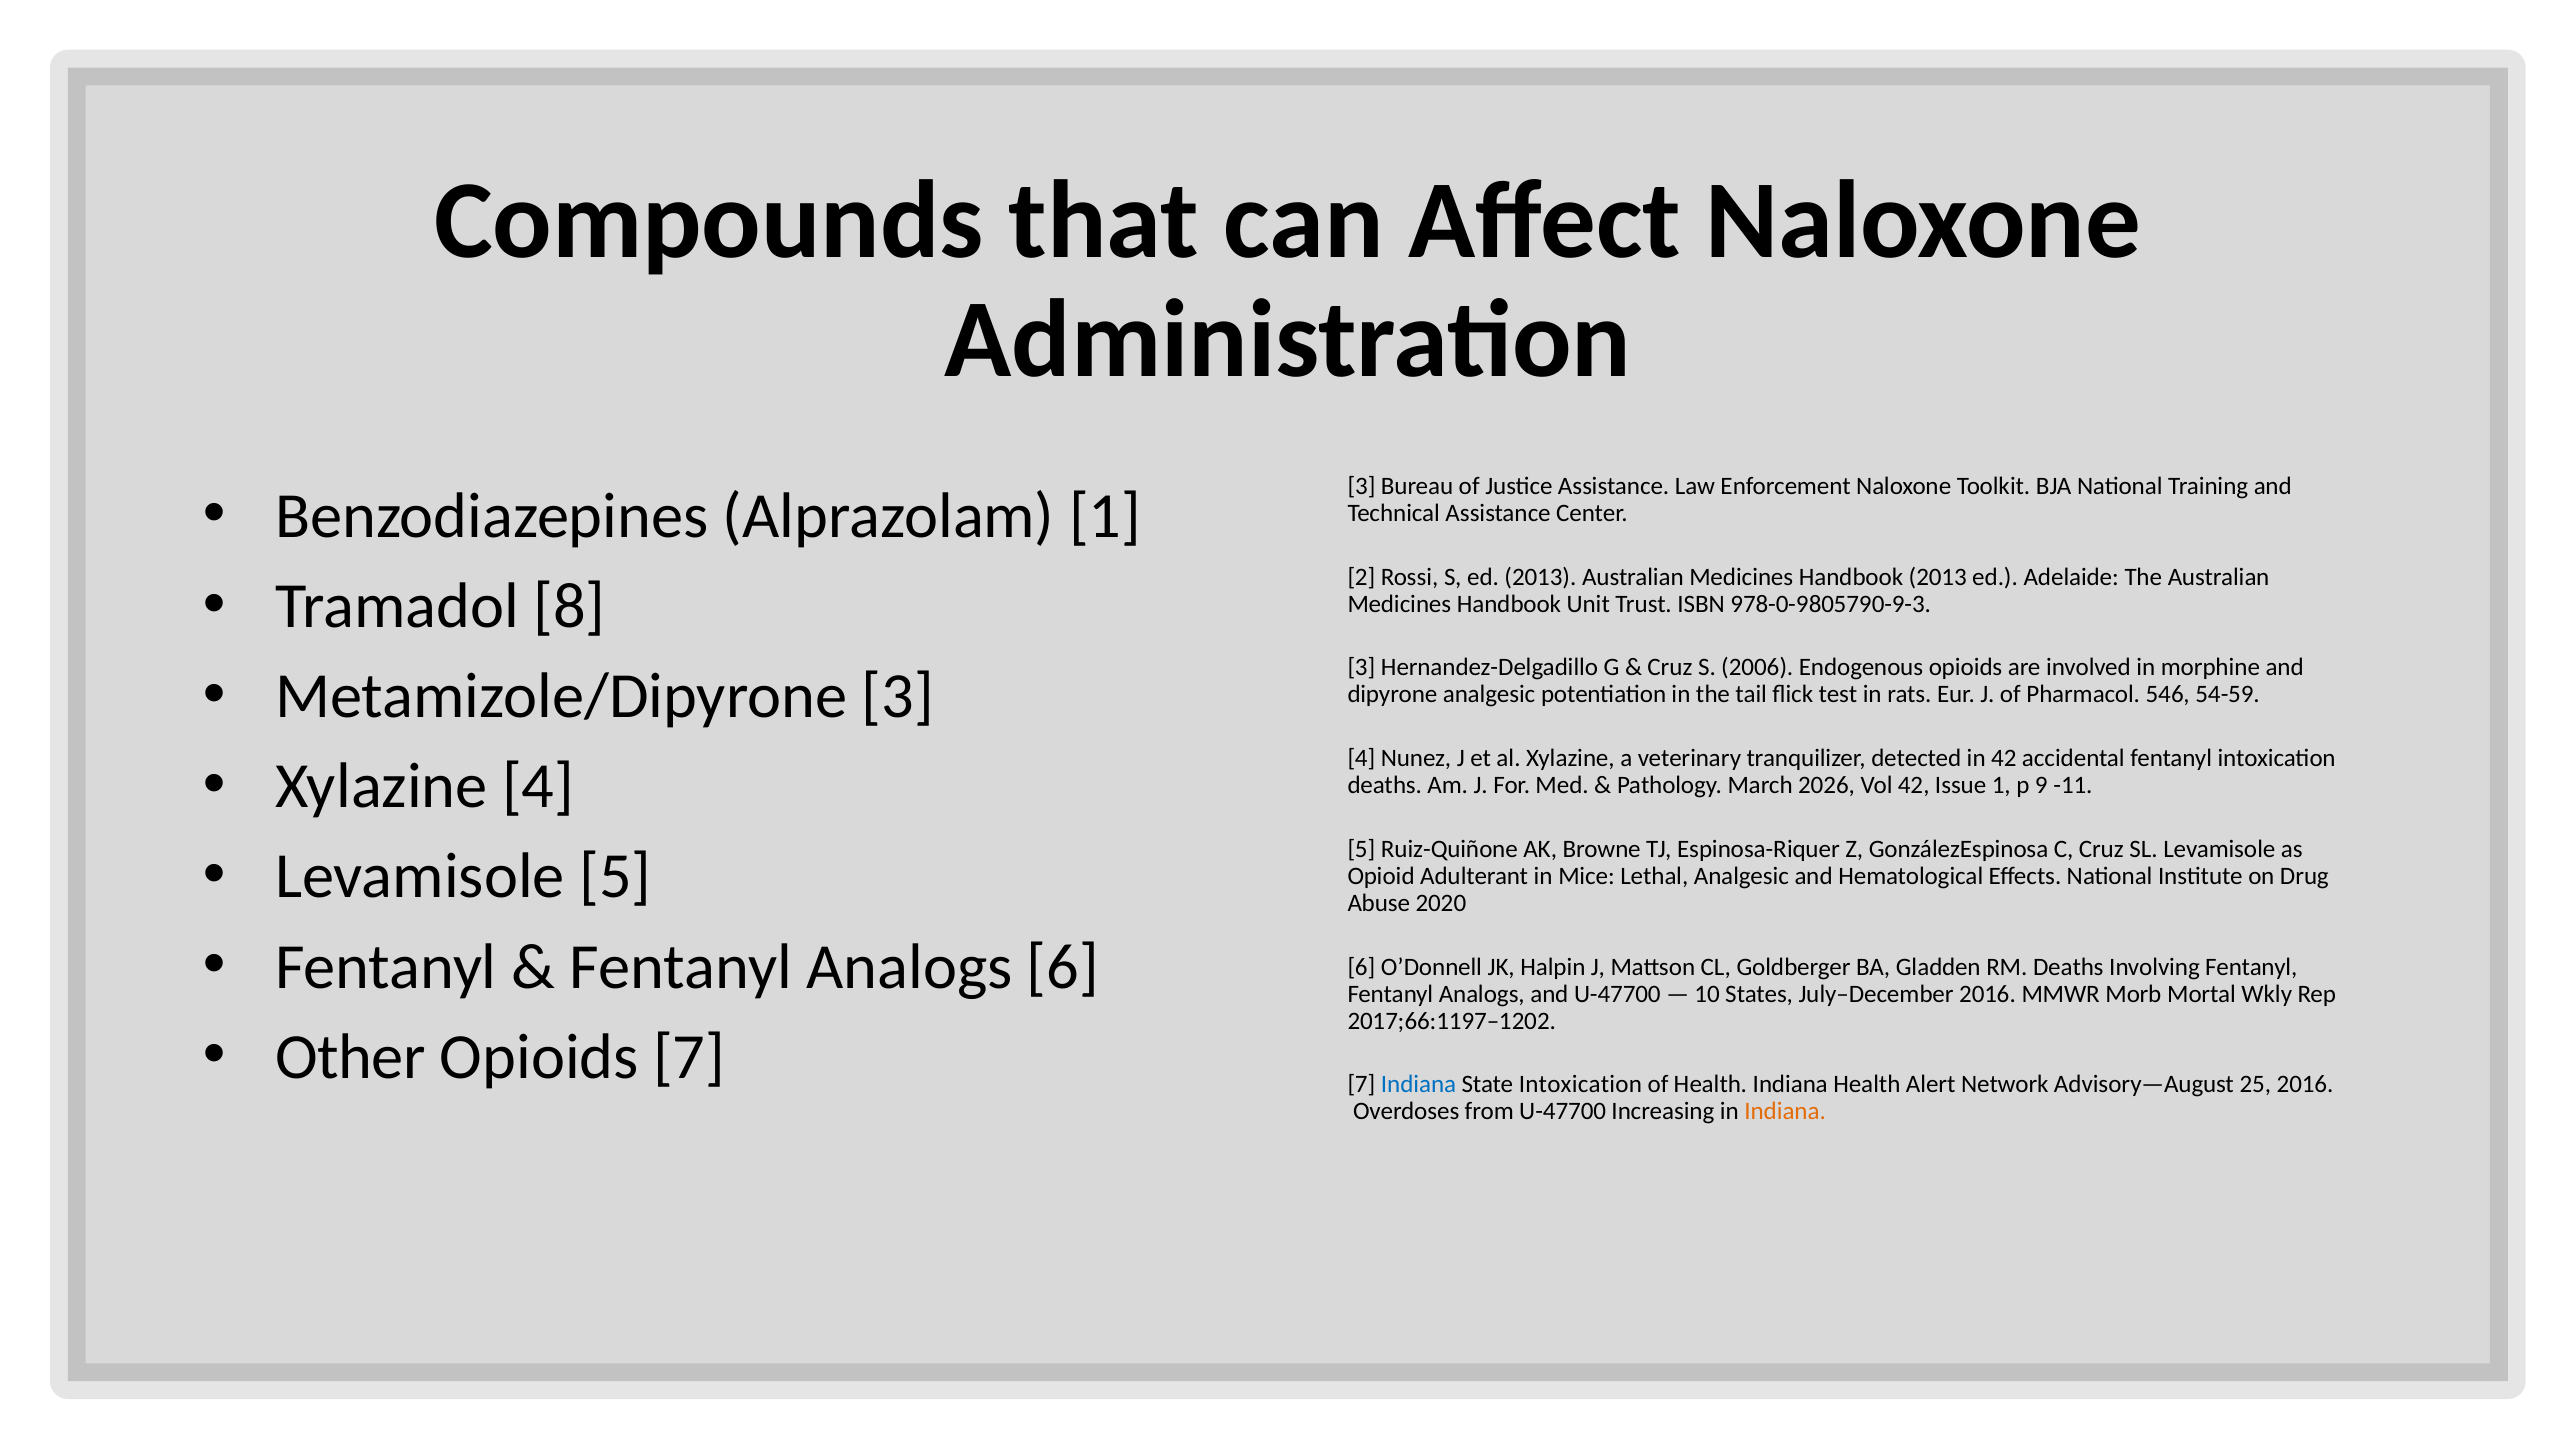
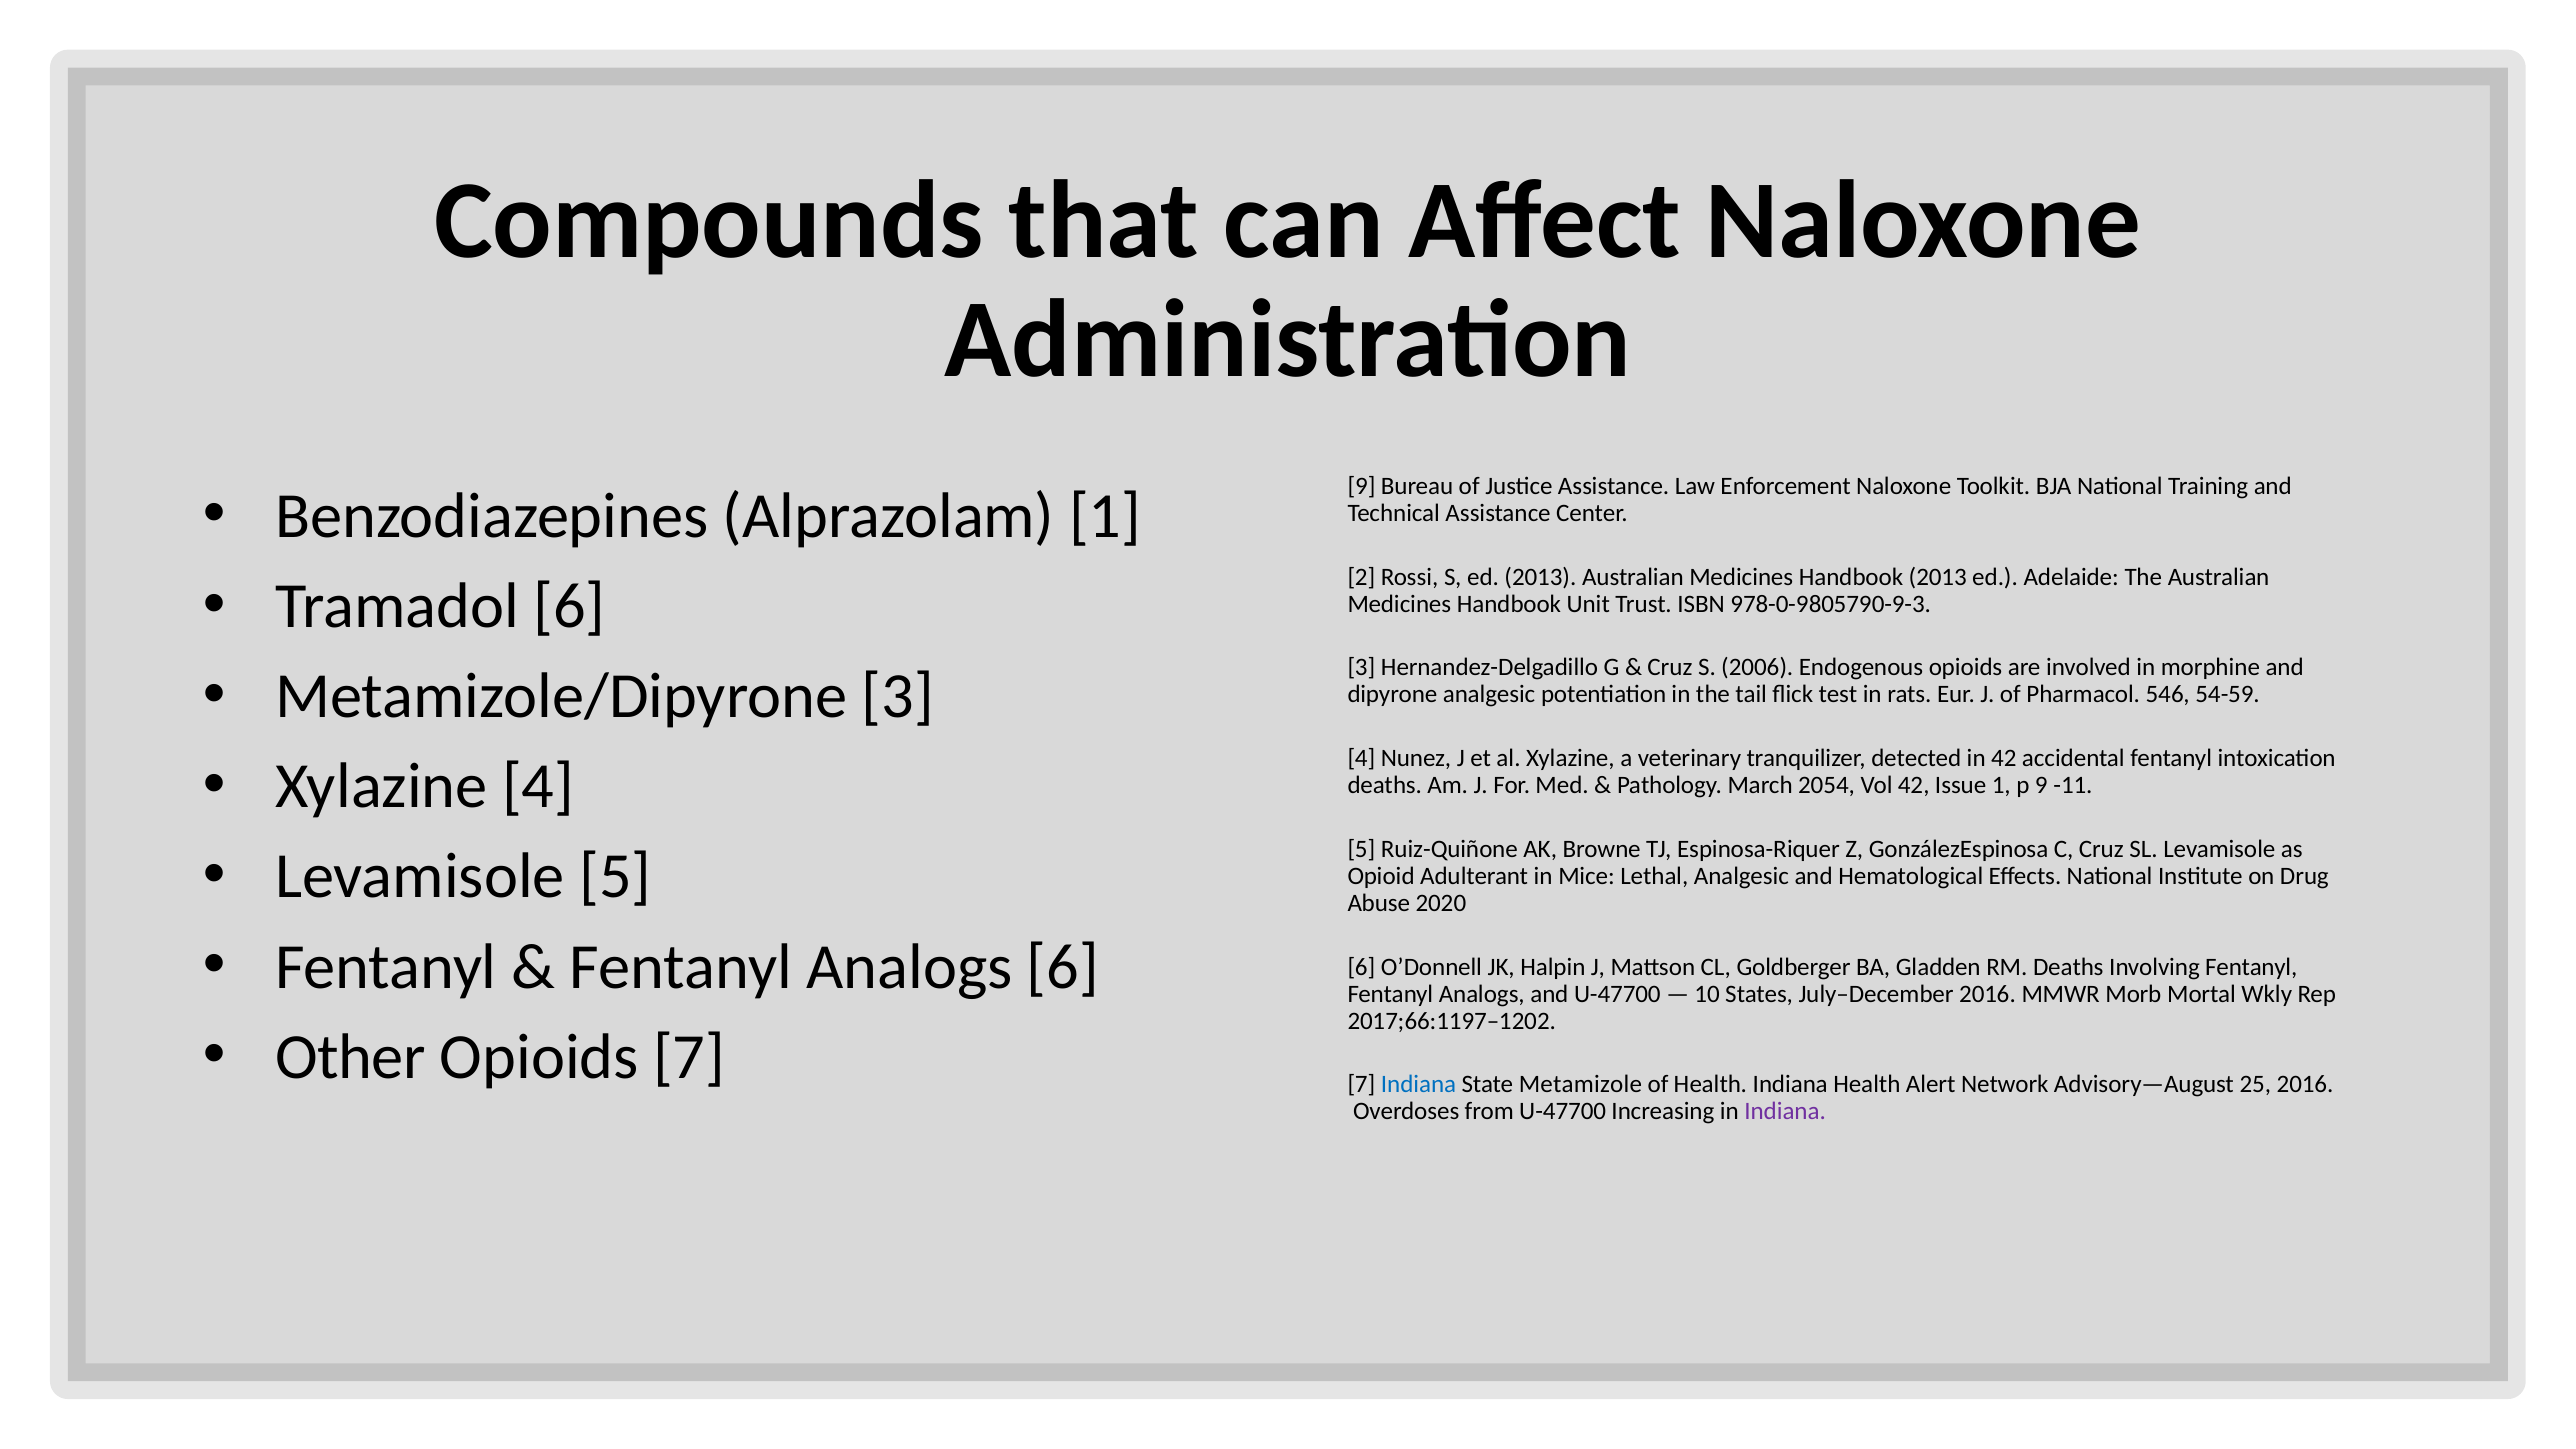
3: 3 -> 9 (1361, 486)
Tramadol 8: 8 -> 6 (569, 606)
2026: 2026 -> 2054 (1827, 785)
State Intoxication: Intoxication -> Metamizole (1580, 1085)
Indiana colour: orange -> purple (1785, 1112)
